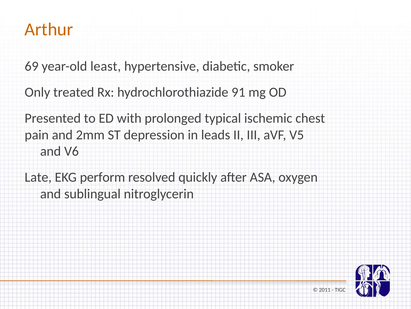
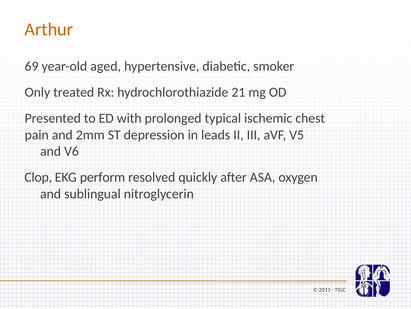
least: least -> aged (106, 66)
91: 91 -> 21 (238, 92)
Late: Late -> Clop (38, 177)
